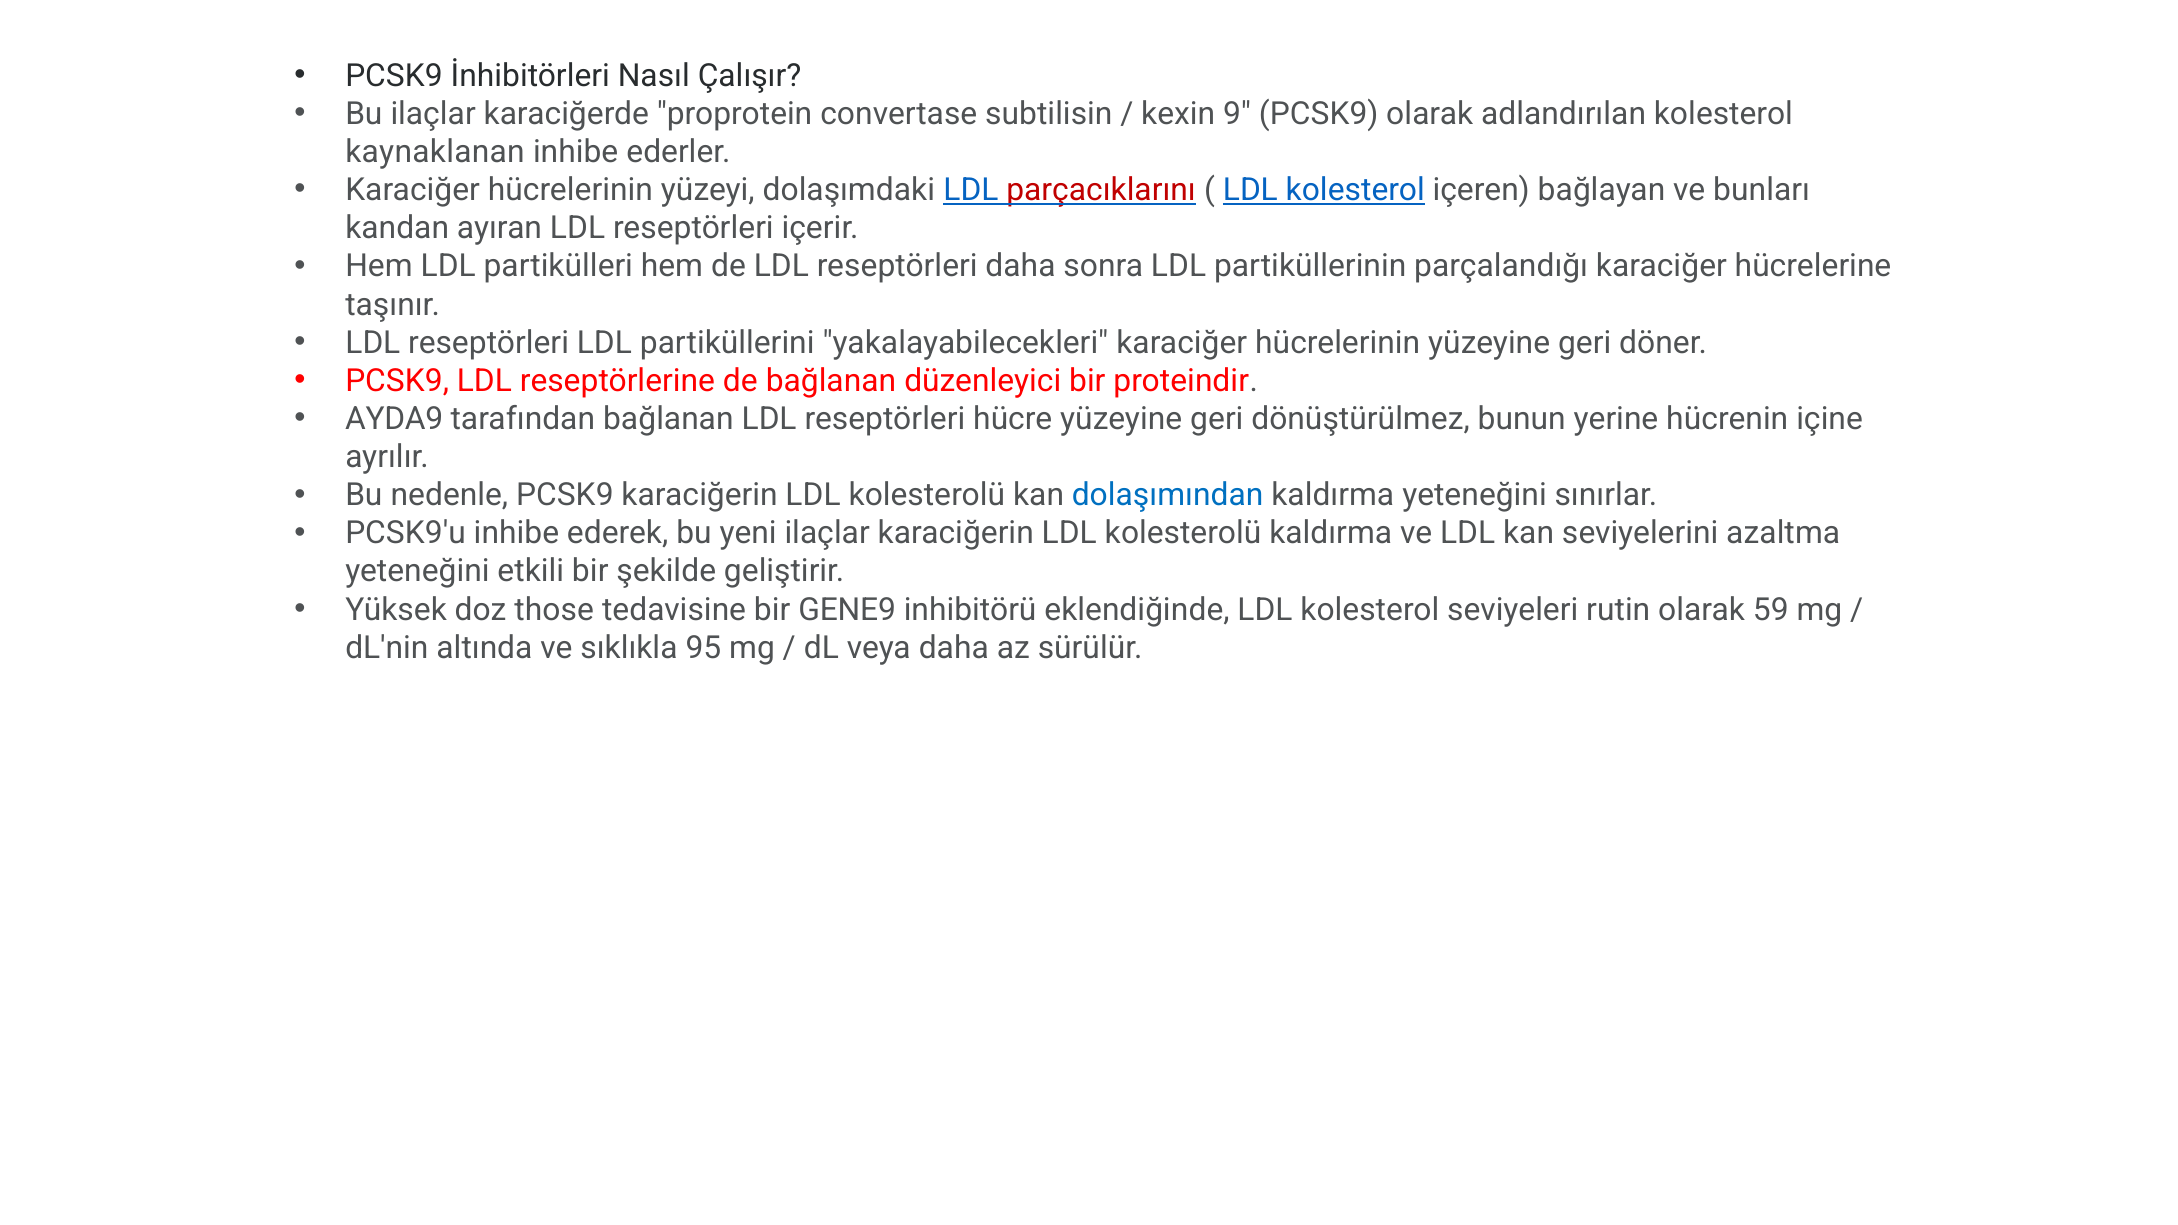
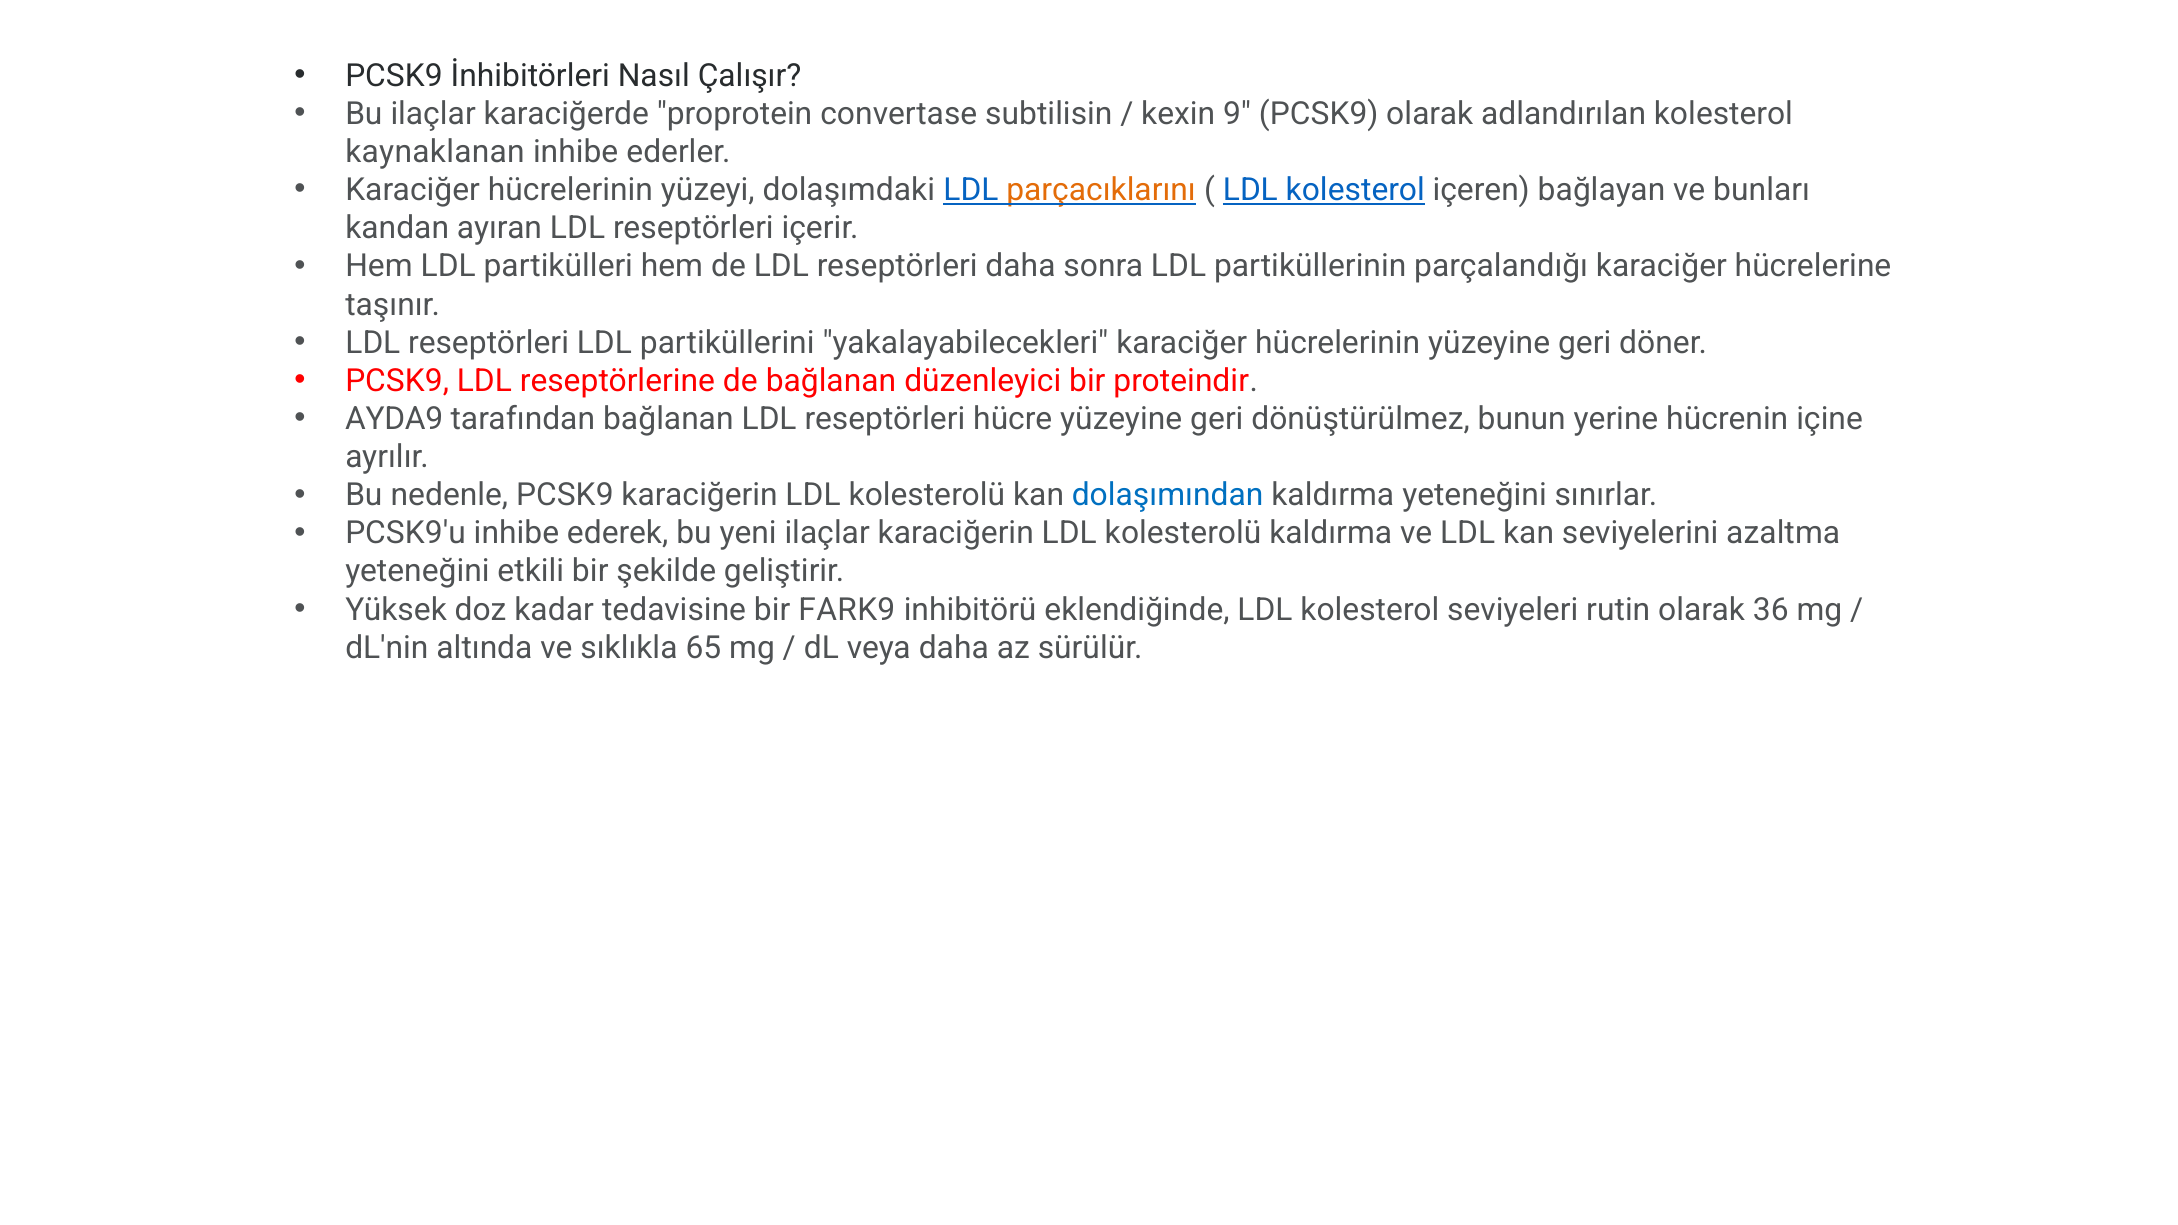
parçacıklarını colour: red -> orange (1101, 190)
those: those -> kadar (554, 610)
GENE9: GENE9 -> FARK9 (847, 610)
59: 59 -> 36 (1771, 610)
95: 95 -> 65 (703, 648)
